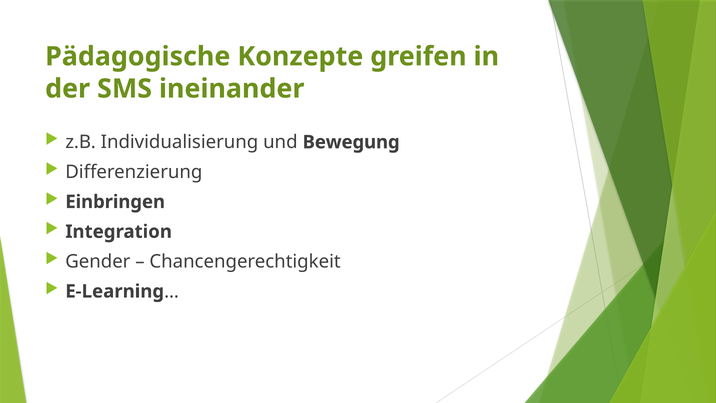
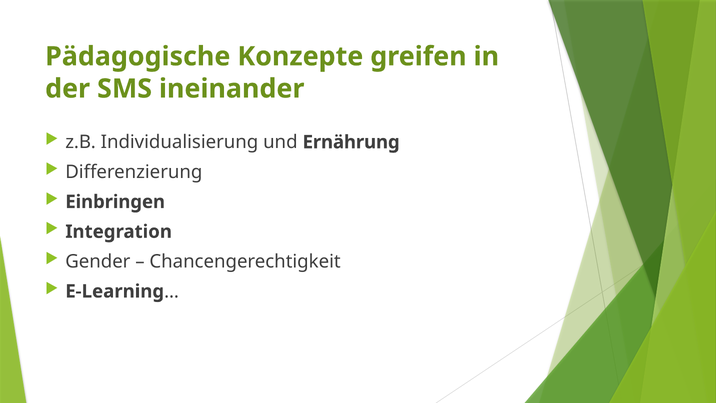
Bewegung: Bewegung -> Ernährung (351, 142)
